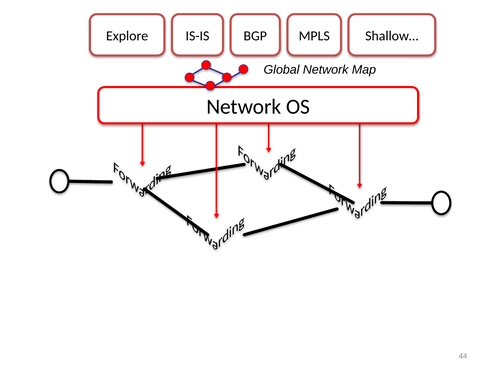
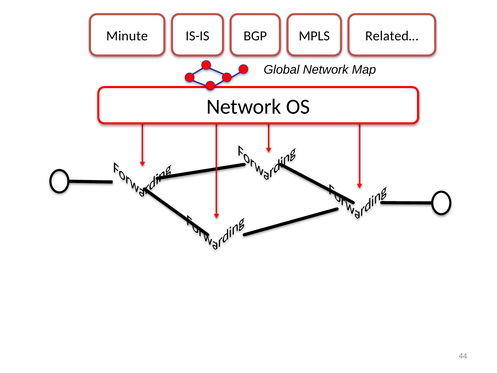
Explore: Explore -> Minute (127, 36)
Shallow…: Shallow… -> Related… (392, 36)
